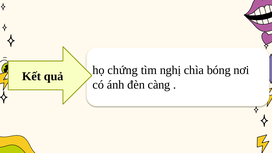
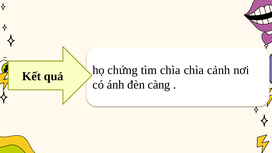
tìm nghị: nghị -> chìa (170, 70)
bóng: bóng -> cảnh (219, 70)
